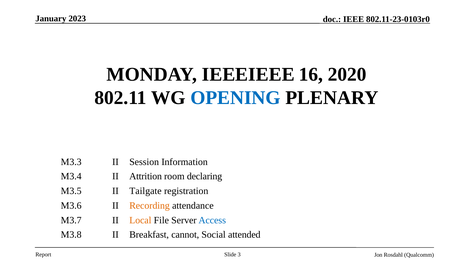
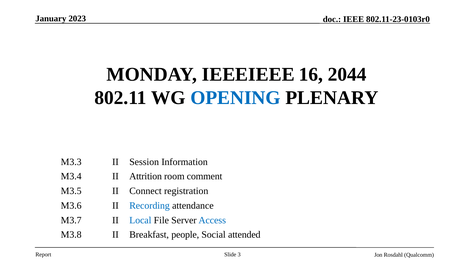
2020: 2020 -> 2044 (347, 74)
declaring: declaring -> comment (205, 176)
Tailgate: Tailgate -> Connect (146, 191)
Recording colour: orange -> blue (150, 205)
Local colour: orange -> blue (140, 220)
cannot: cannot -> people (185, 234)
